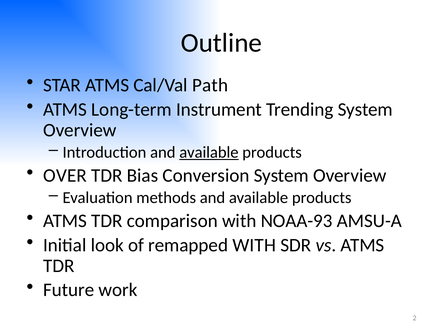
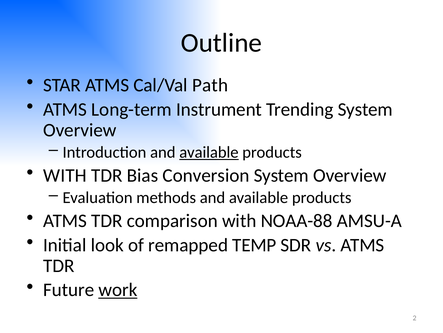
OVER: OVER -> WITH (65, 175)
NOAA-93: NOAA-93 -> NOAA-88 (297, 220)
remapped WITH: WITH -> TEMP (254, 245)
work underline: none -> present (118, 289)
